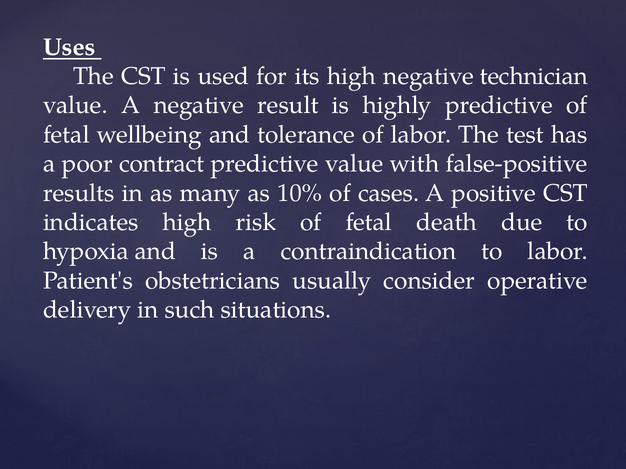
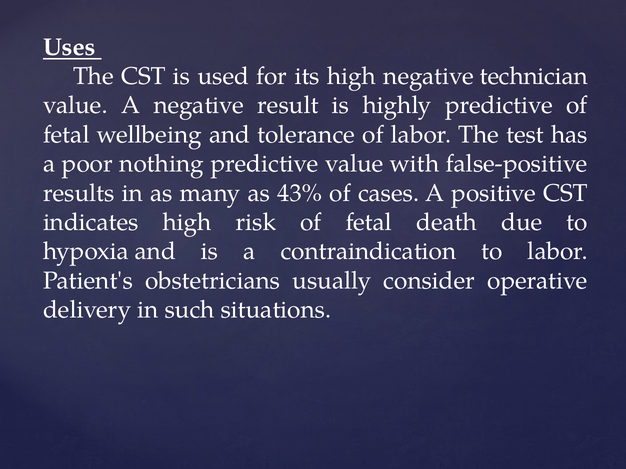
contract: contract -> nothing (162, 164)
10%: 10% -> 43% (300, 193)
